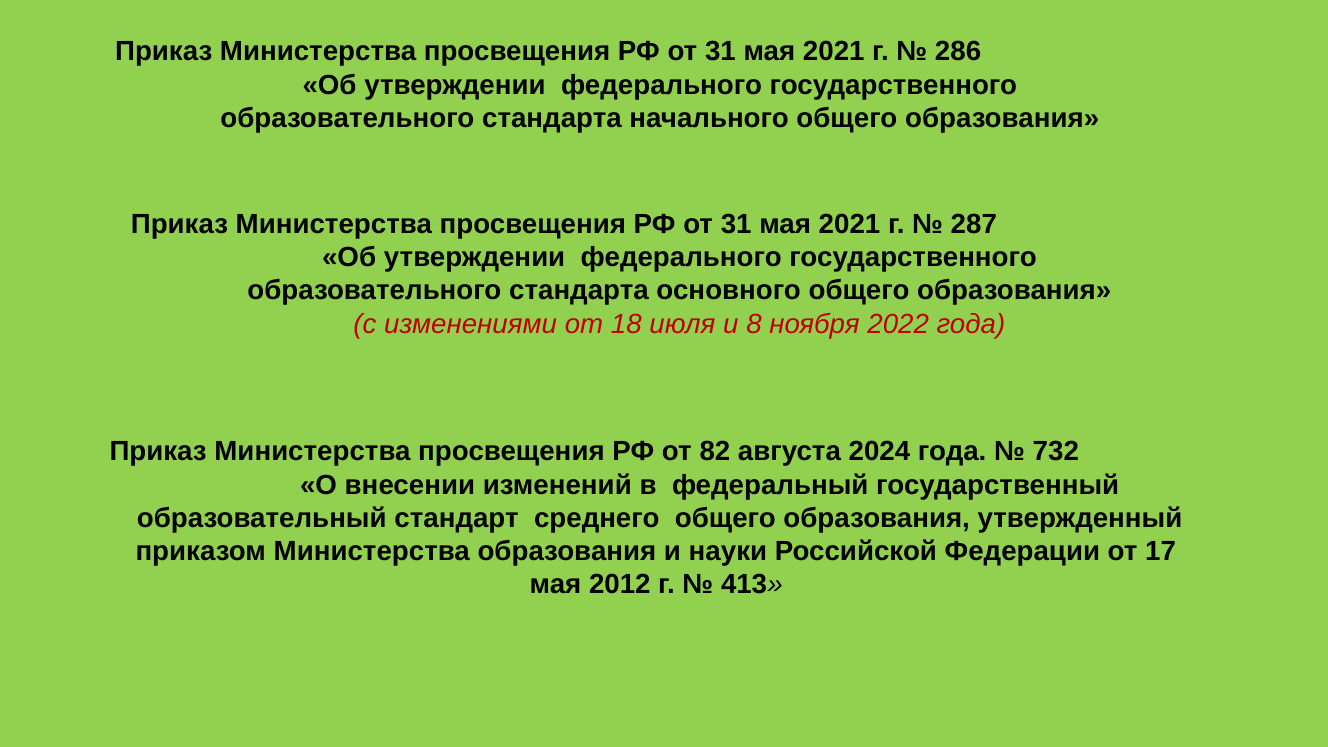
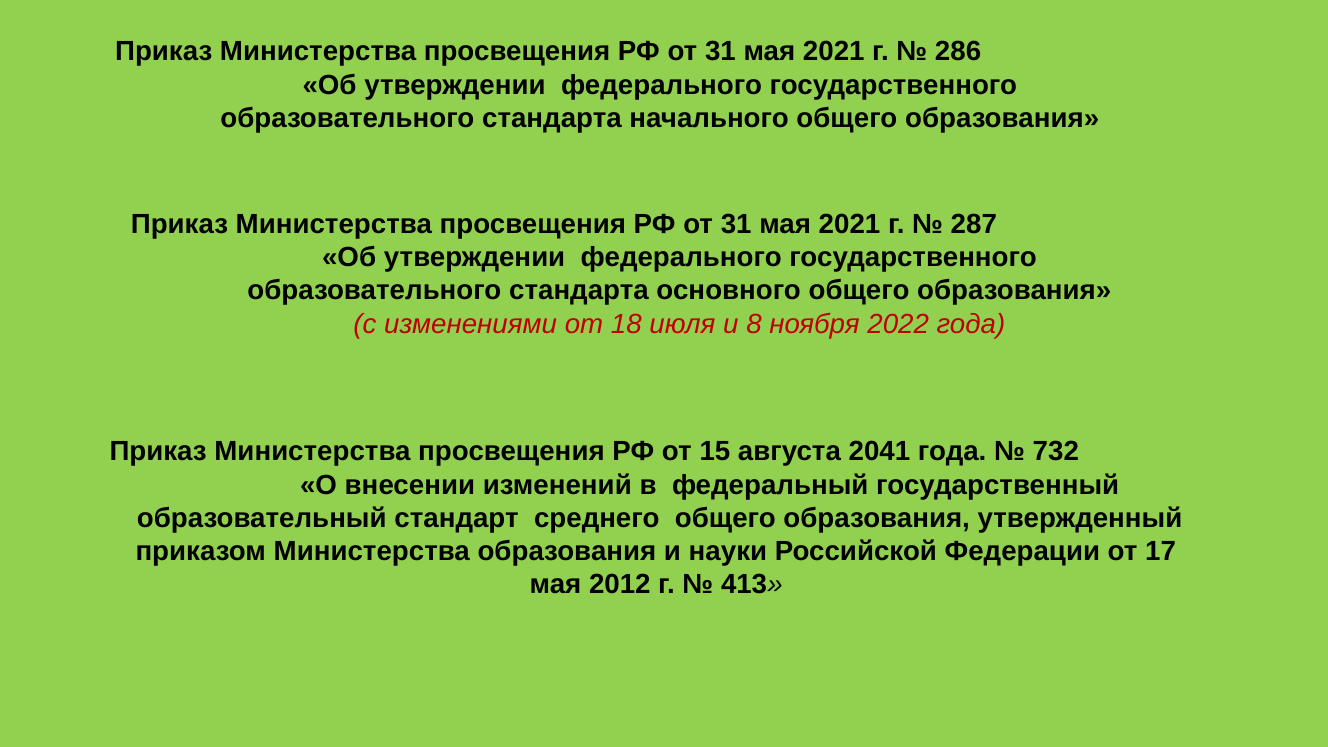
82: 82 -> 15 (715, 452)
2024: 2024 -> 2041 (879, 452)
